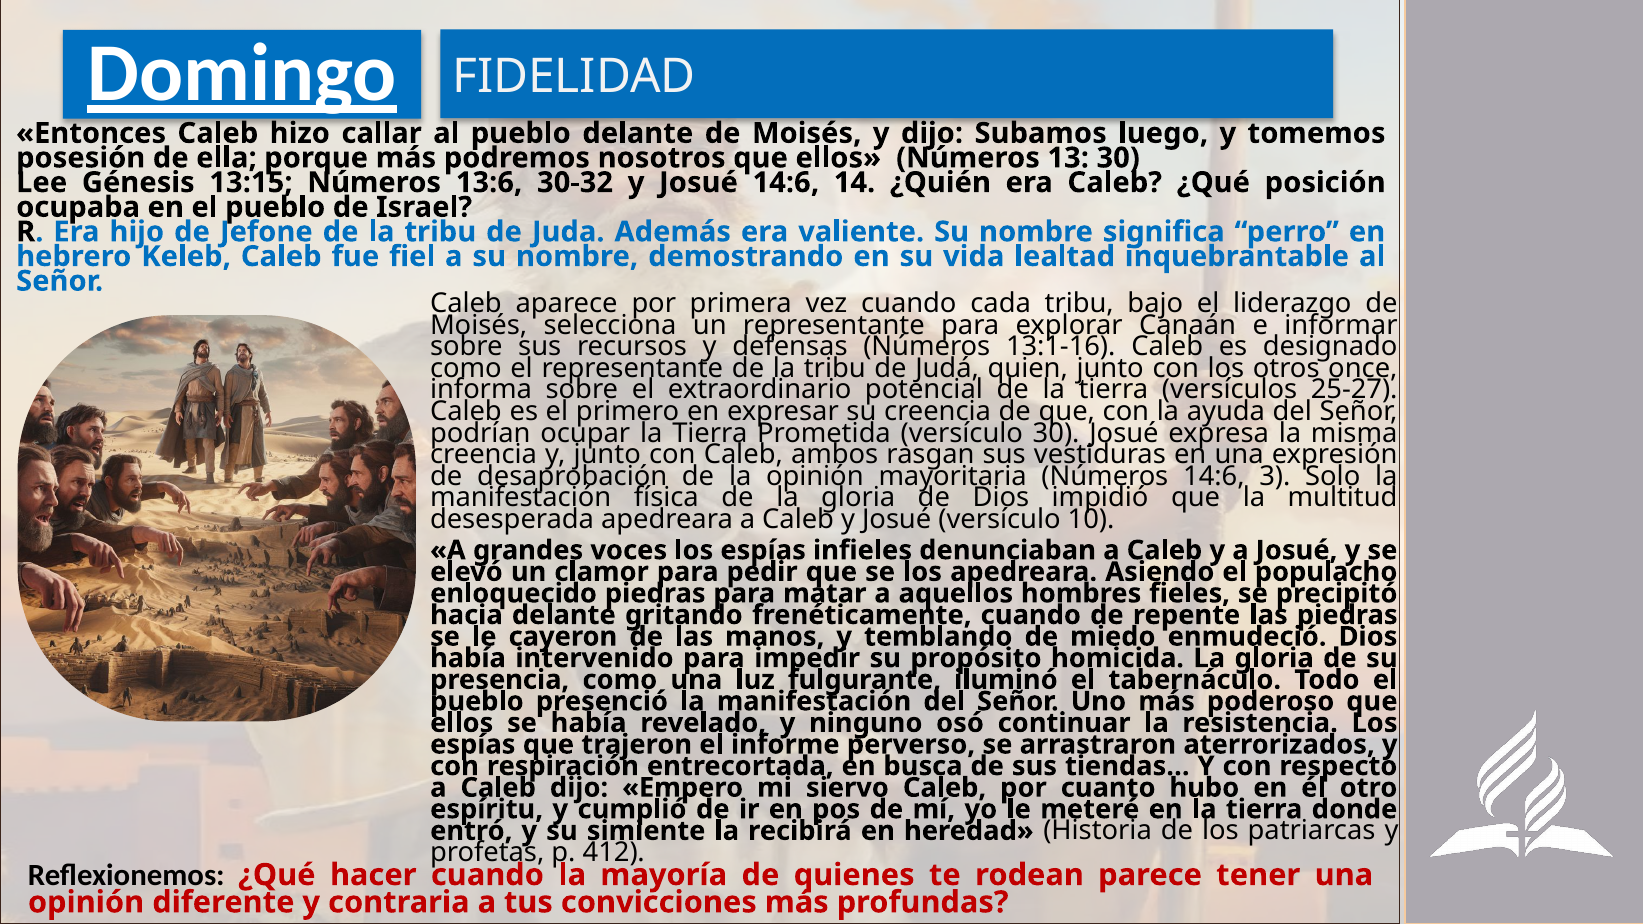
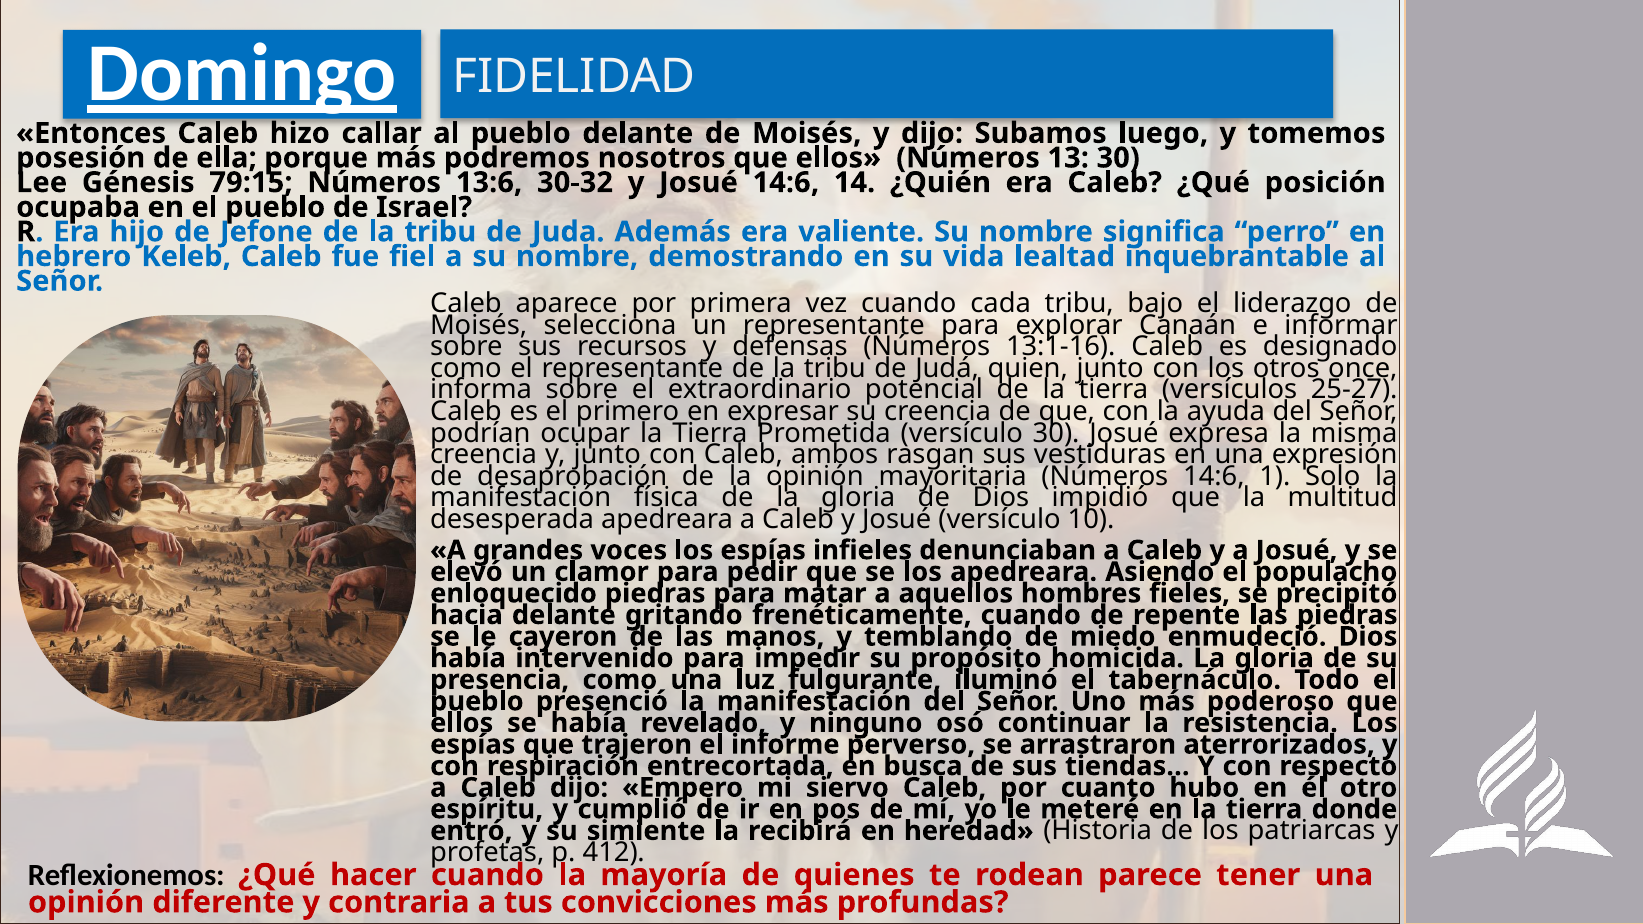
13:15: 13:15 -> 79:15 (251, 183)
3: 3 -> 1 (1275, 476)
